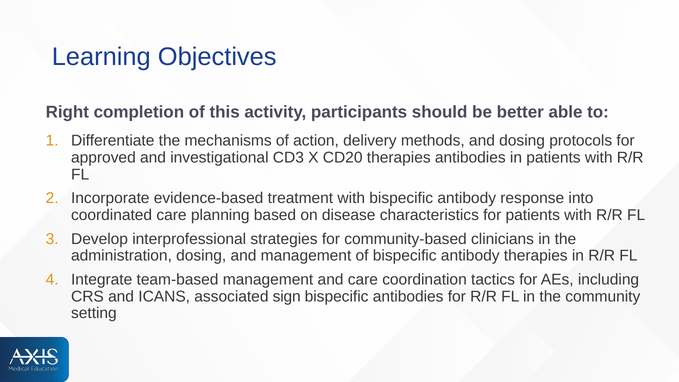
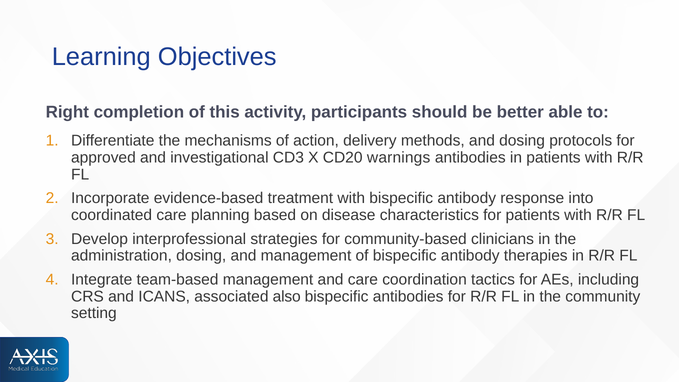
CD20 therapies: therapies -> warnings (399, 158)
sign: sign -> also (287, 296)
